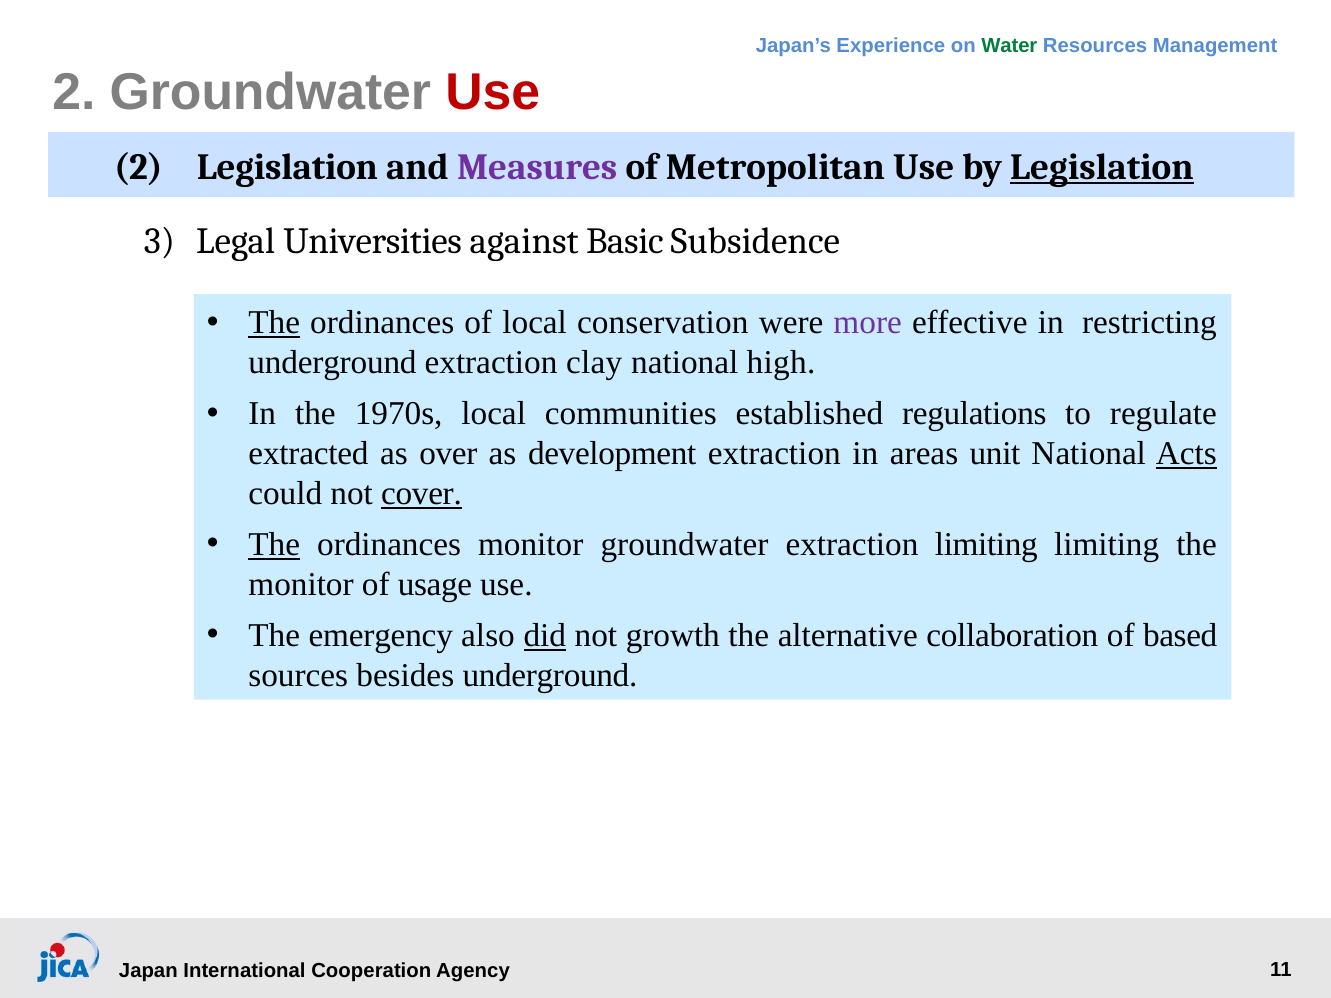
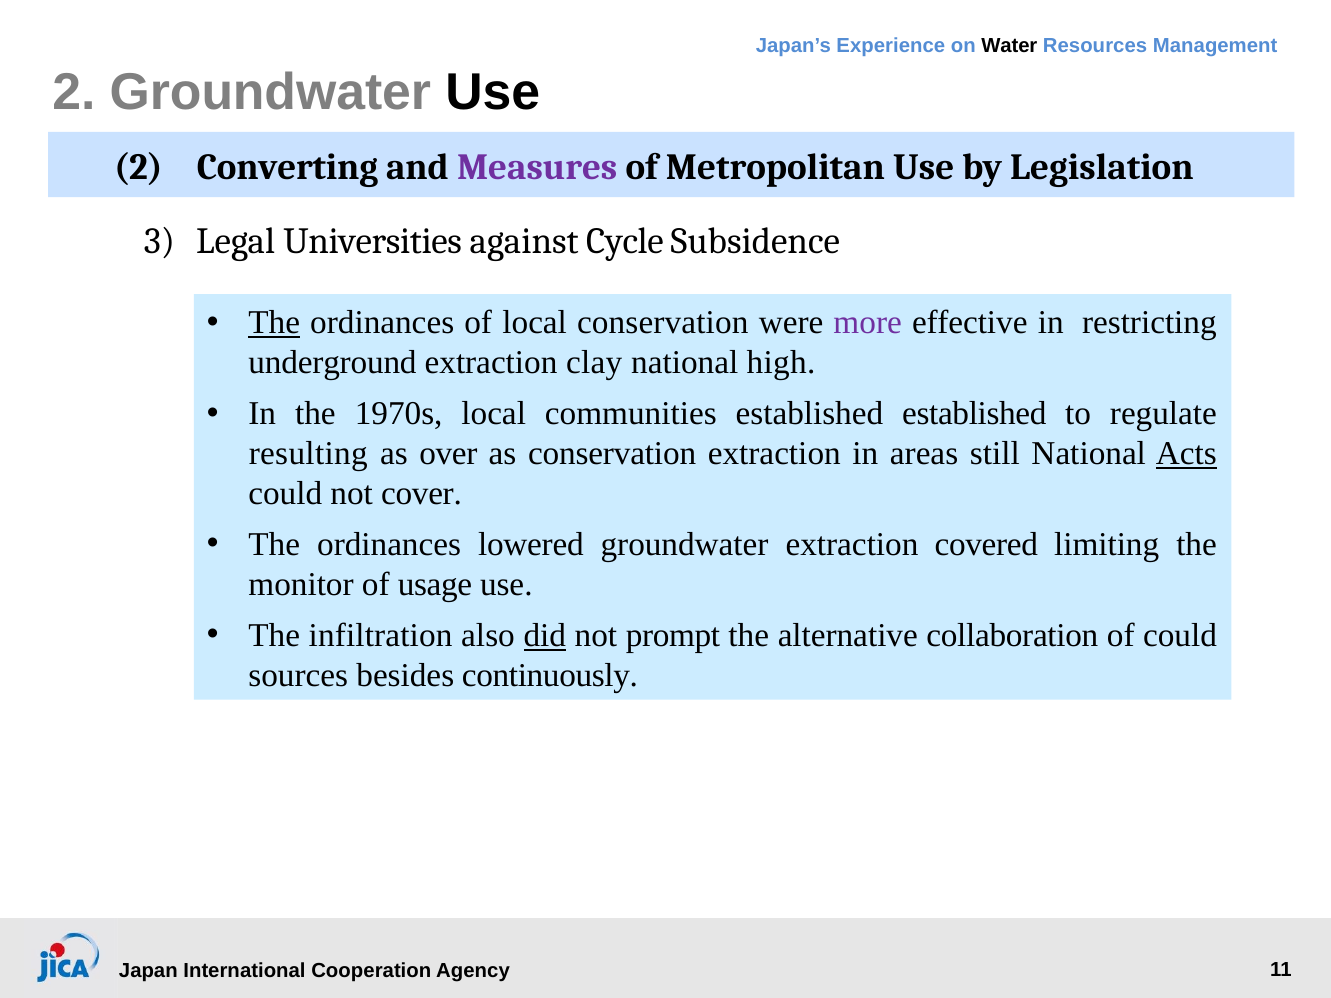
Water colour: green -> black (1009, 46)
Use colour: red -> black (493, 93)
2 Legislation: Legislation -> Converting (287, 167)
Legislation underline: present -> none (1102, 167)
Basic: Basic -> Cycle (625, 241)
established regulations: regulations -> established (974, 414)
extracted: extracted -> resulting (308, 454)
as development: development -> conservation (612, 454)
unit: unit -> still (995, 454)
cover underline: present -> none (422, 494)
The underline: present -> none (274, 545)
ordinances monitor: monitor -> lowered (531, 545)
extraction limiting: limiting -> covered (986, 545)
emergency: emergency -> infiltration (381, 636)
growth: growth -> prompt (673, 636)
of based: based -> could (1180, 636)
besides underground: underground -> continuously (550, 676)
